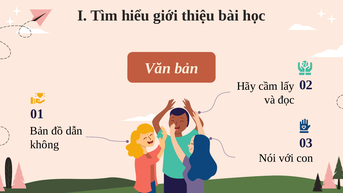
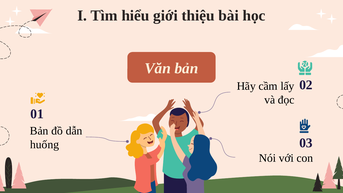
không: không -> huống (45, 145)
